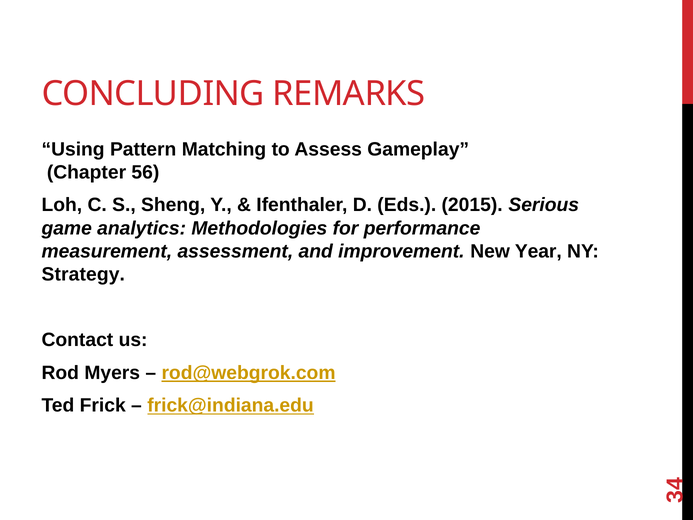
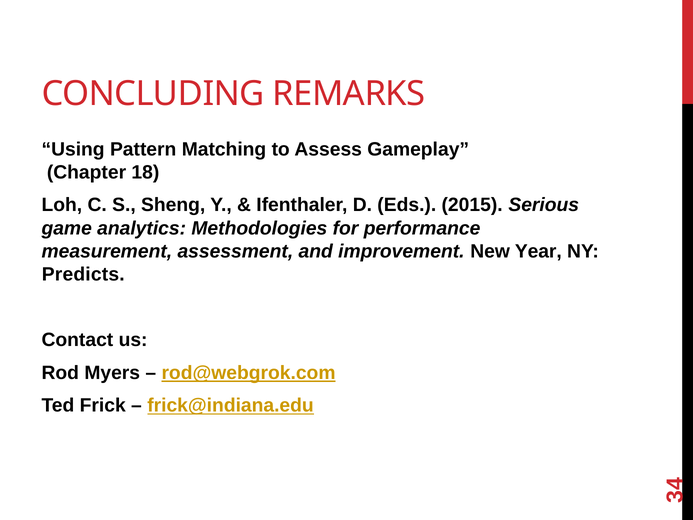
56: 56 -> 18 (145, 172)
Strategy: Strategy -> Predicts (83, 274)
